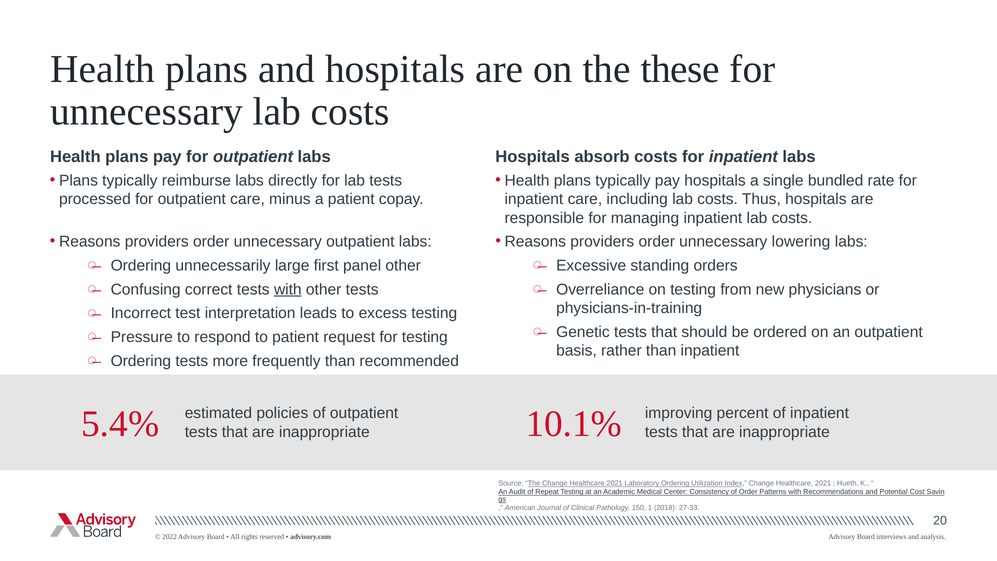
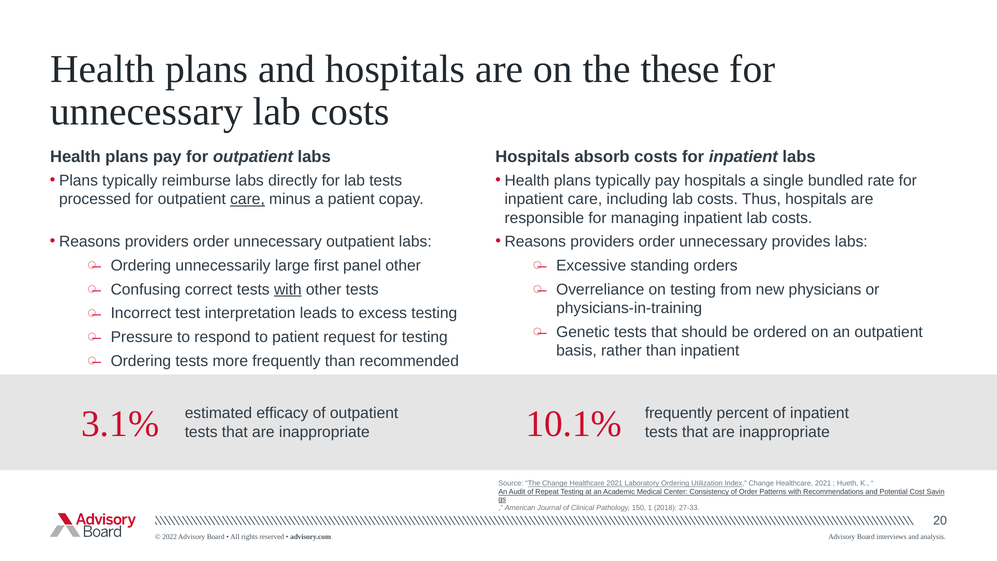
care underline: none -> present (247, 199)
lowering: lowering -> provides (801, 242)
policies: policies -> efficacy (282, 413)
improving: improving -> frequently (679, 413)
5.4%: 5.4% -> 3.1% (120, 424)
